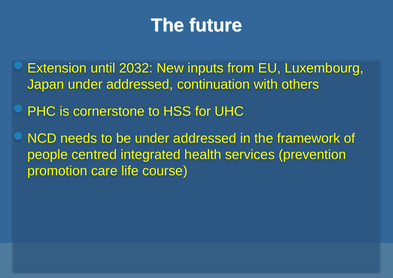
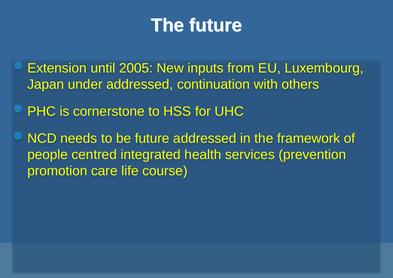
2032: 2032 -> 2005 (136, 68)
be under: under -> future (152, 138)
